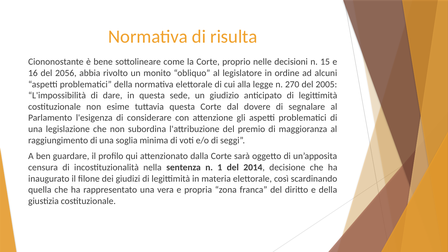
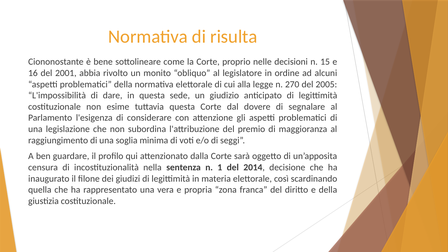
2056: 2056 -> 2001 (66, 73)
